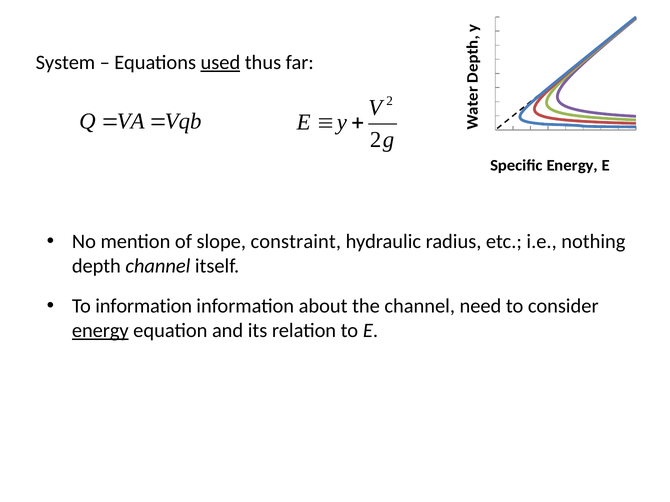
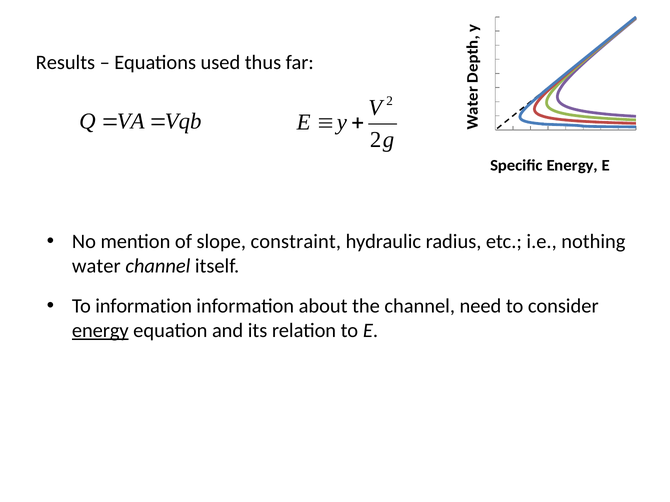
System: System -> Results (65, 63)
used underline: present -> none (220, 63)
depth: depth -> water (96, 266)
